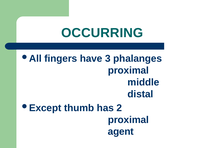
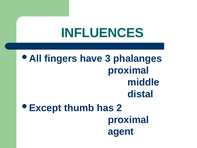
OCCURRING: OCCURRING -> INFLUENCES (102, 33)
